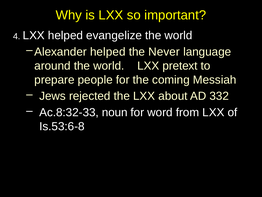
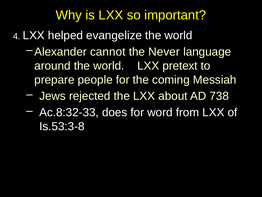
Alexander helped: helped -> cannot (108, 52)
332: 332 -> 738 (219, 96)
noun: noun -> does (115, 112)
Is.53:6-8: Is.53:6-8 -> Is.53:3-8 (62, 126)
